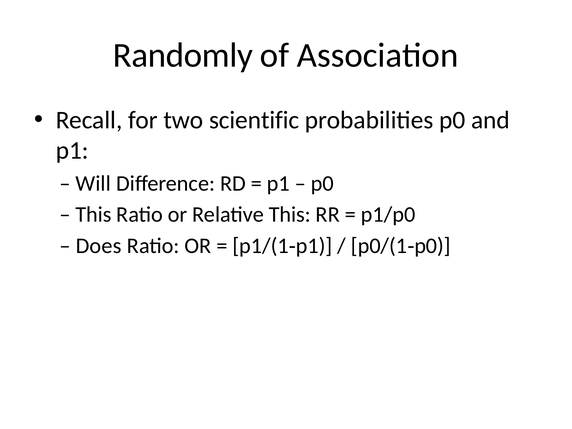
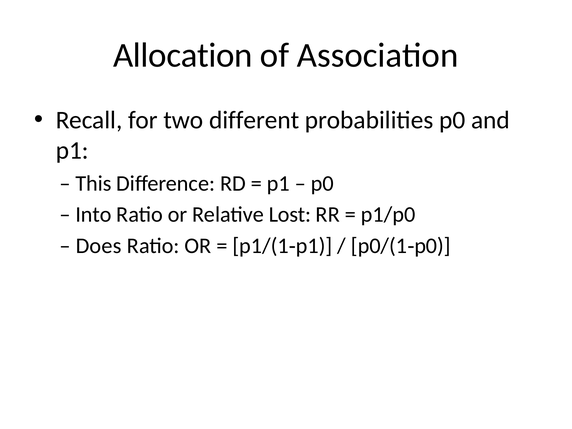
Randomly: Randomly -> Allocation (183, 55)
scientific: scientific -> different (254, 120)
Will: Will -> This (93, 183)
This: This -> Into (93, 215)
Relative This: This -> Lost (290, 215)
